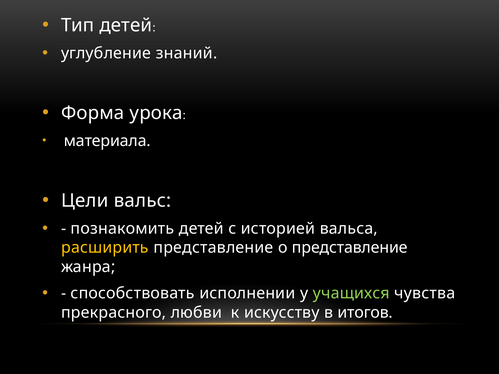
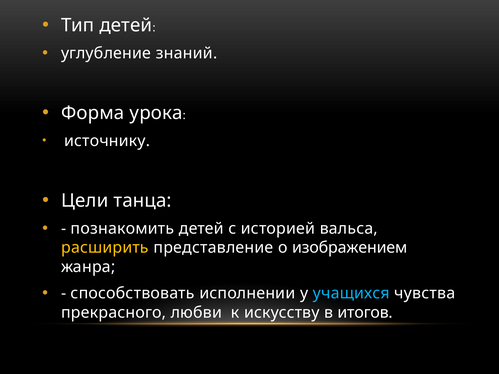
материала: материала -> источнику (107, 141)
вальс: вальс -> танца (143, 201)
о представление: представление -> изображением (350, 248)
учащихся colour: light green -> light blue (351, 294)
